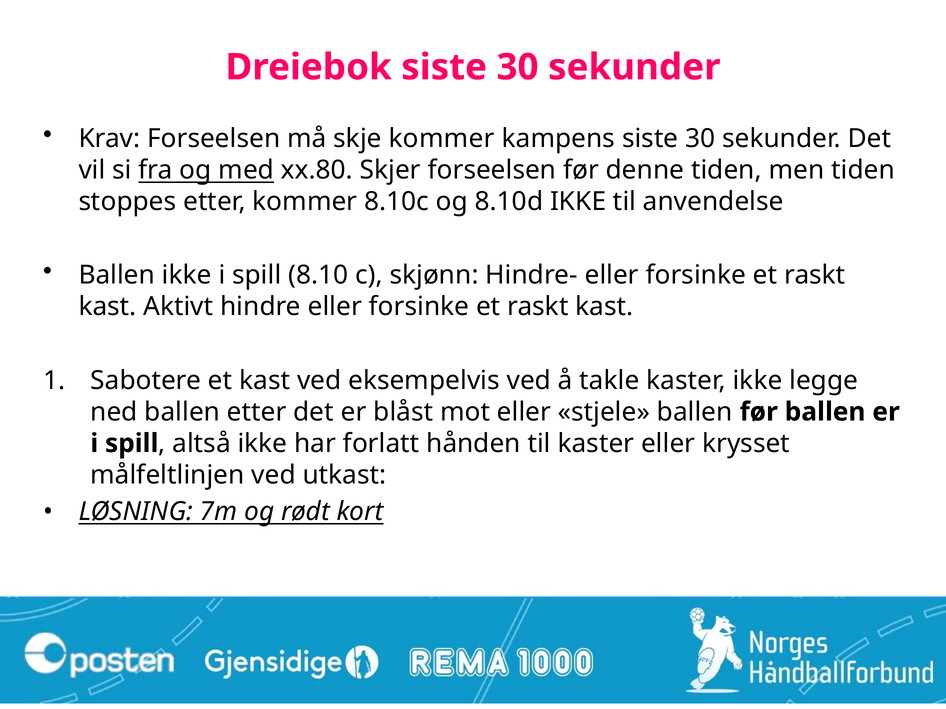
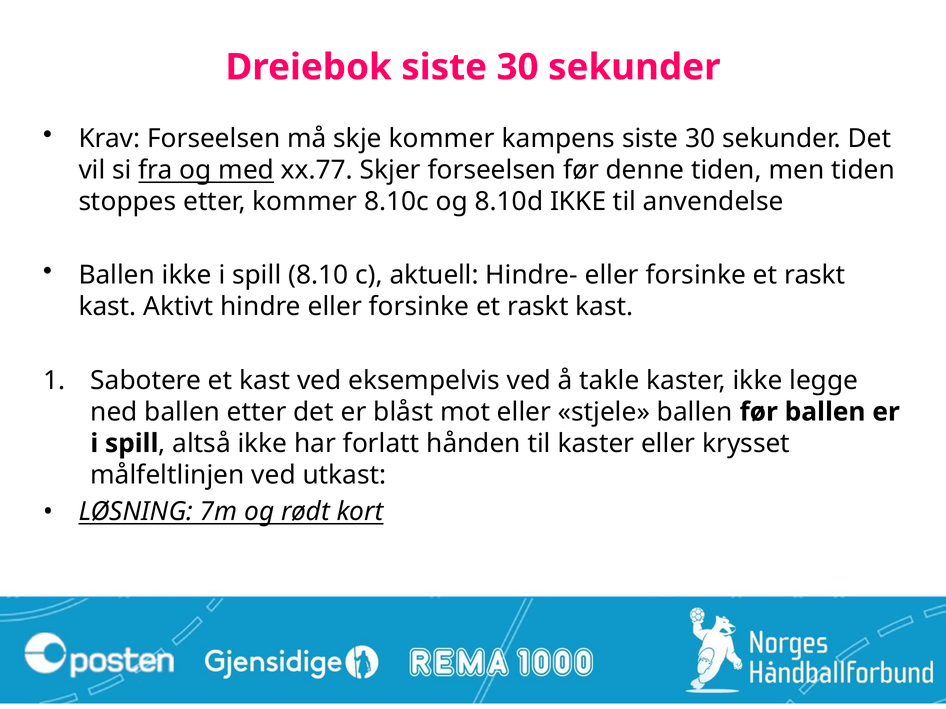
xx.80: xx.80 -> xx.77 (317, 170)
skjønn: skjønn -> aktuell (434, 275)
